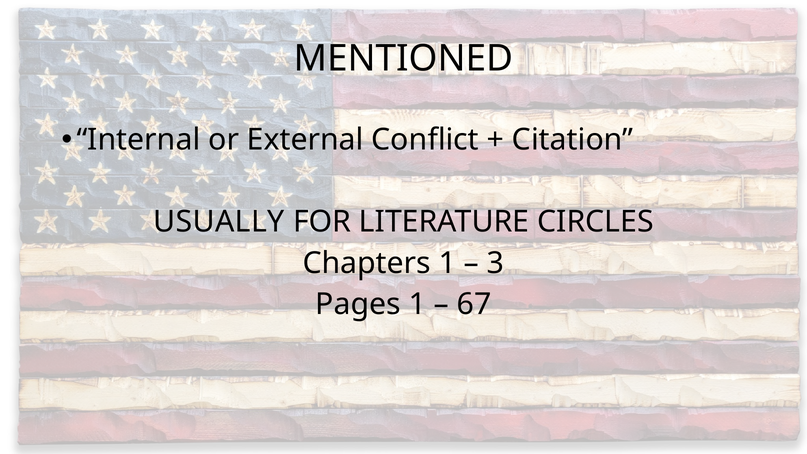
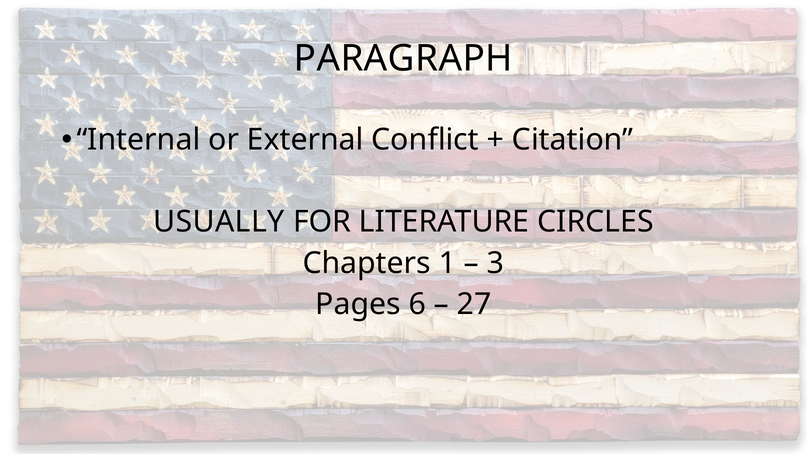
MENTIONED: MENTIONED -> PARAGRAPH (403, 59)
Pages 1: 1 -> 6 (417, 304)
67: 67 -> 27 (474, 304)
